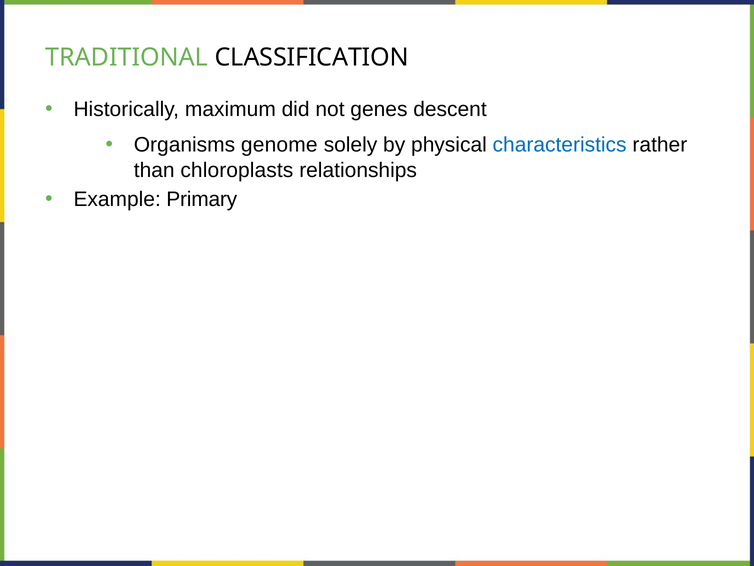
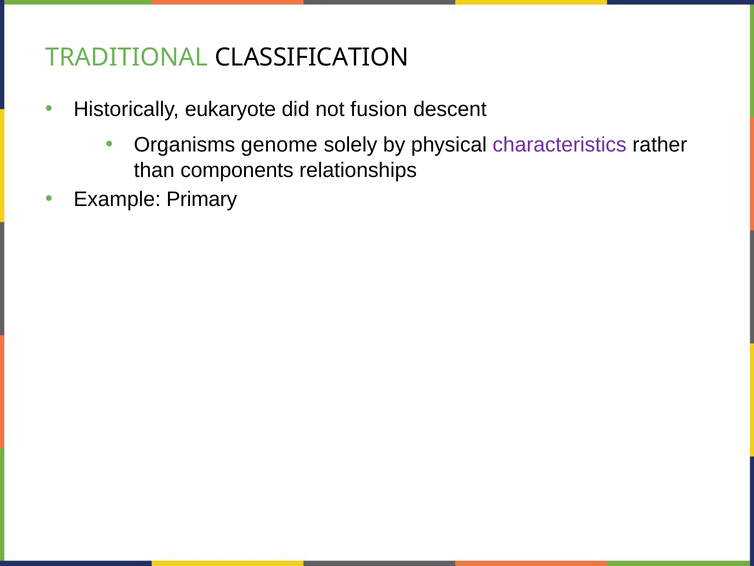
maximum: maximum -> eukaryote (230, 109)
genes: genes -> fusion (379, 109)
characteristics colour: blue -> purple (560, 145)
chloroplasts: chloroplasts -> components (237, 170)
